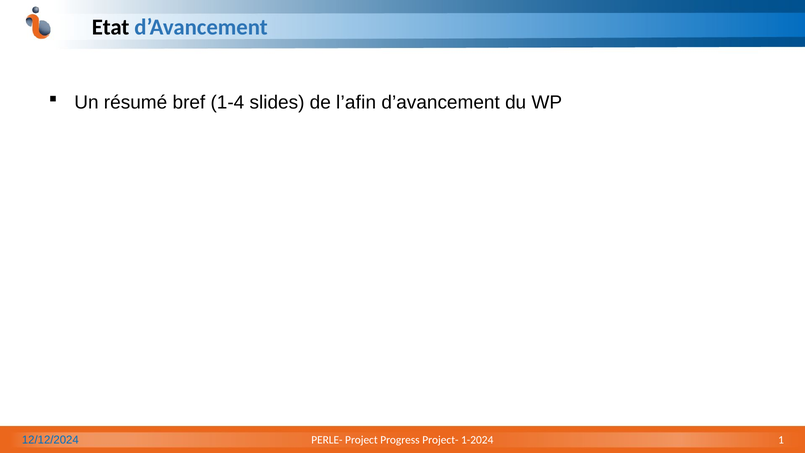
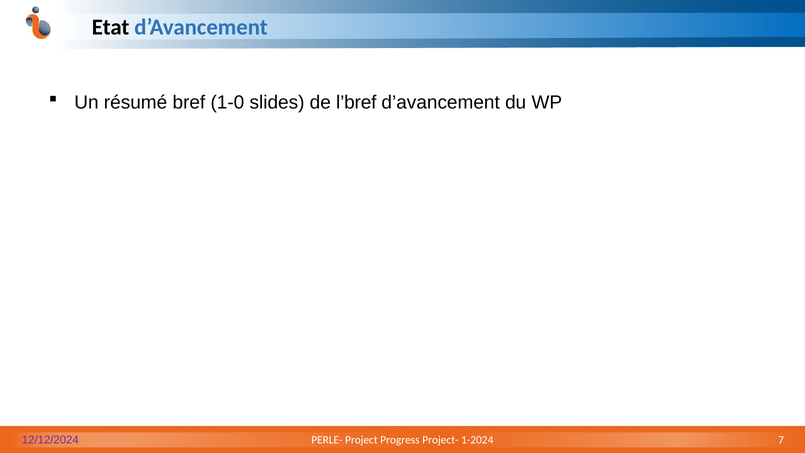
1-4: 1-4 -> 1-0 (227, 103)
l’afin: l’afin -> l’bref (356, 103)
12/12/2024 colour: blue -> purple (50, 440)
1: 1 -> 7 (781, 440)
